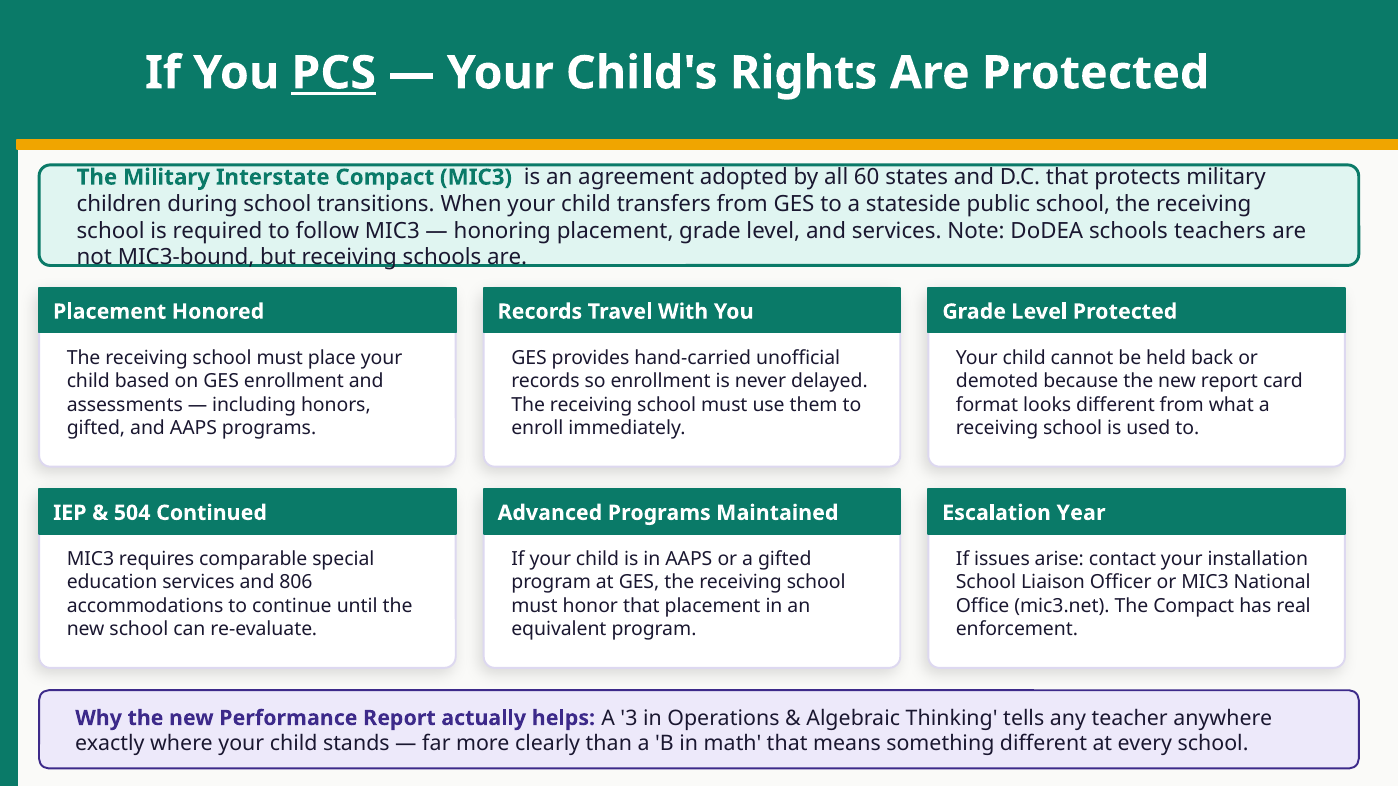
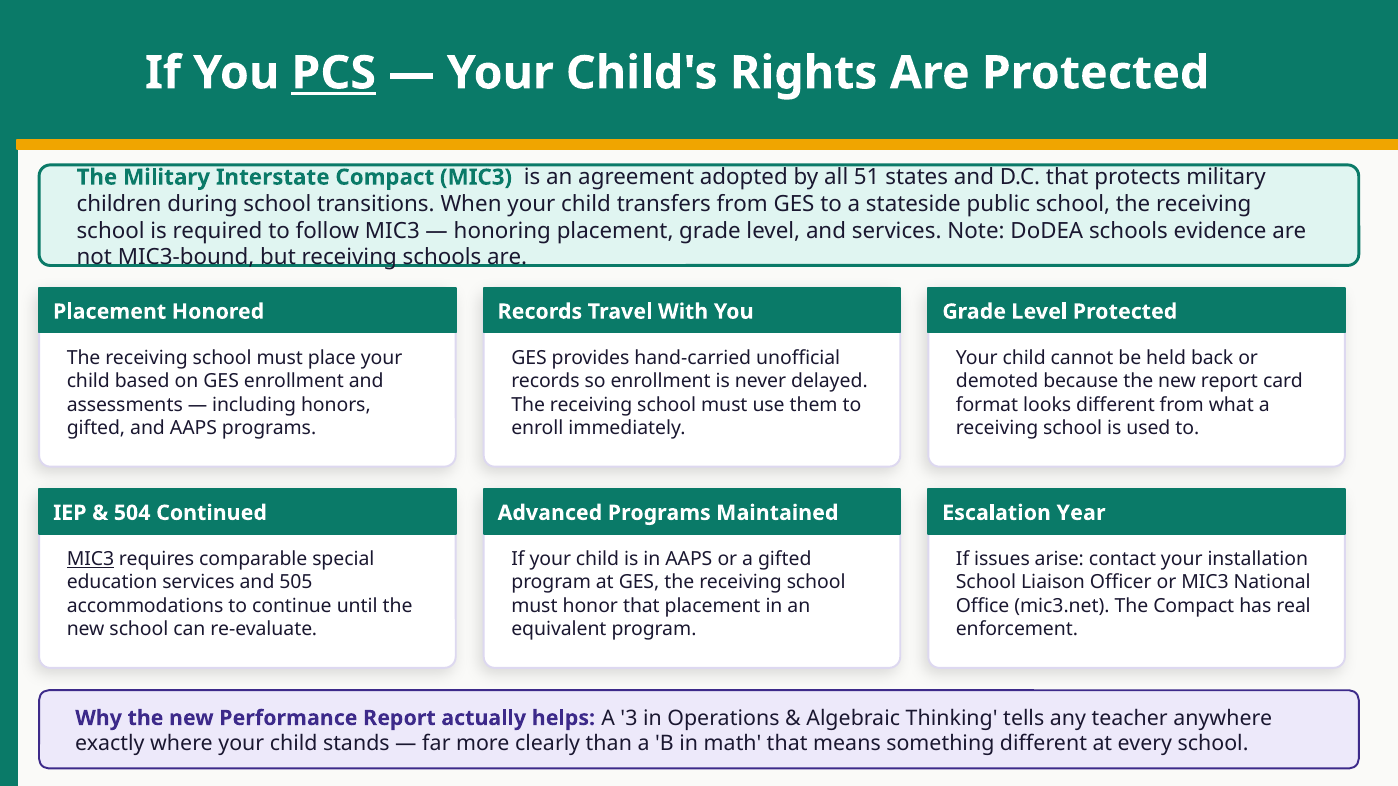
60: 60 -> 51 (867, 177)
teachers: teachers -> evidence (1220, 231)
MIC3 underline: none -> present (90, 560)
806: 806 -> 505 (296, 583)
